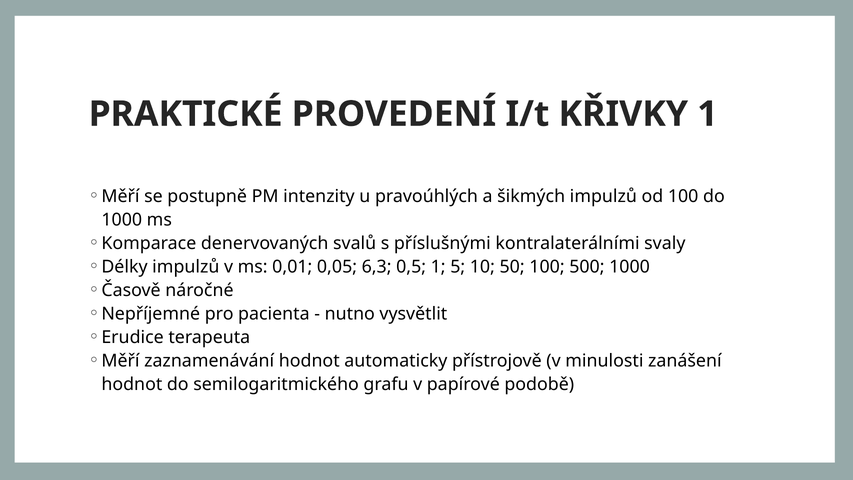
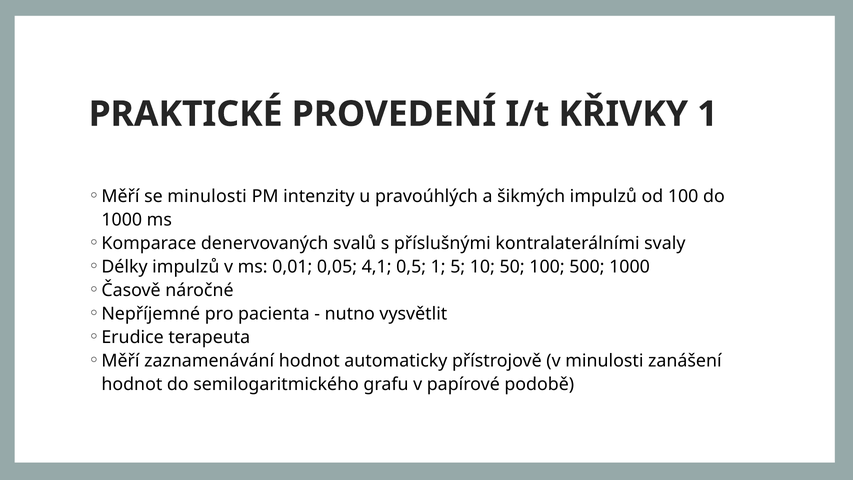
se postupně: postupně -> minulosti (207, 196)
6,3: 6,3 -> 4,1 (377, 267)
